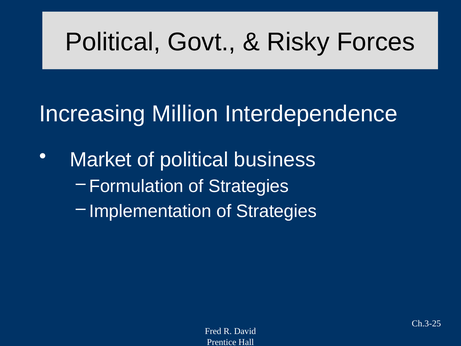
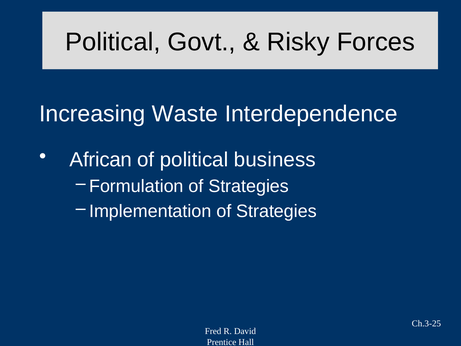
Million: Million -> Waste (185, 114)
Market: Market -> African (101, 160)
